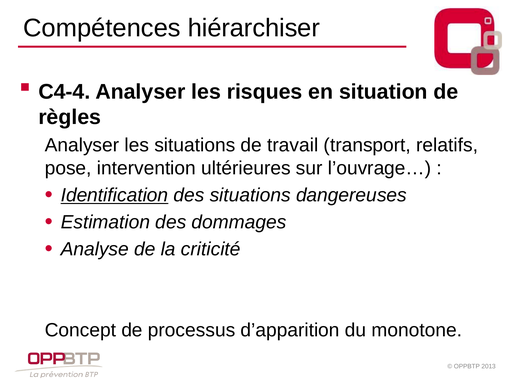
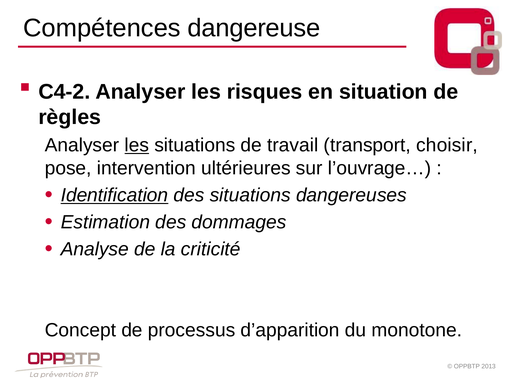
hiérarchiser: hiérarchiser -> dangereuse (254, 28)
C4-4: C4-4 -> C4-2 (64, 92)
les underline: none -> present (137, 145)
relatifs: relatifs -> choisir (447, 145)
